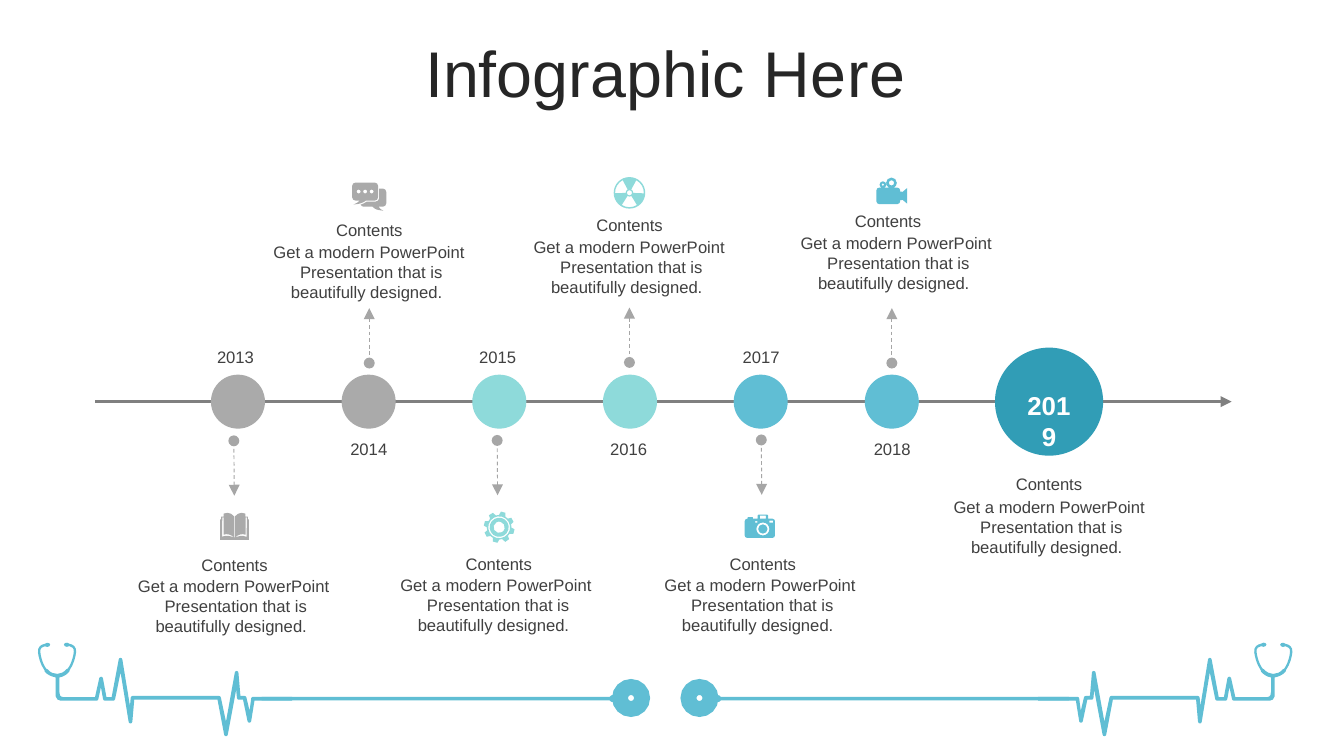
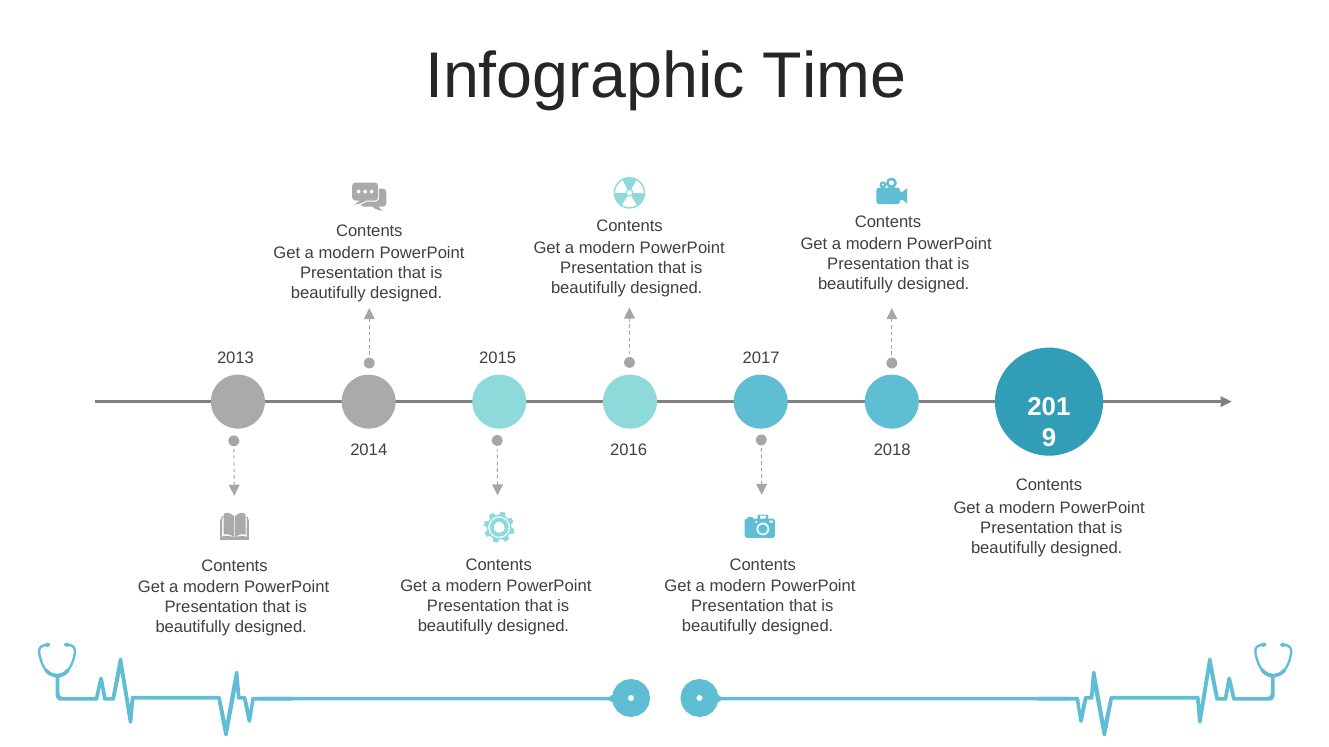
Here: Here -> Time (835, 76)
